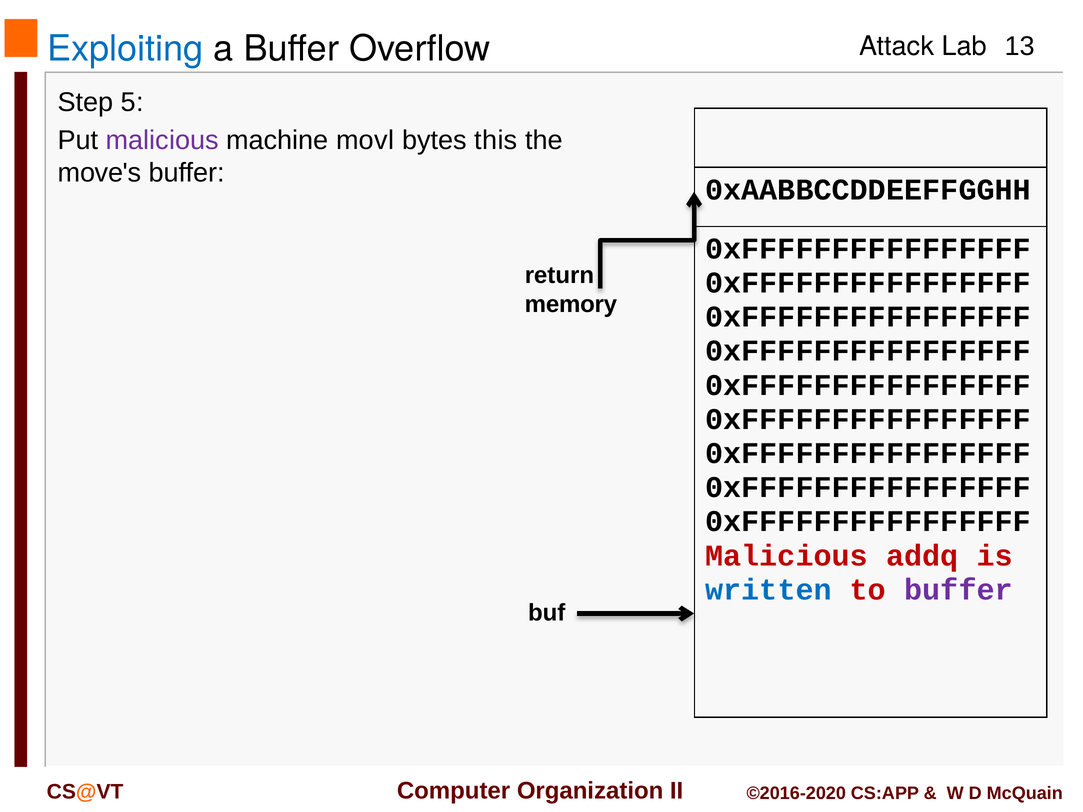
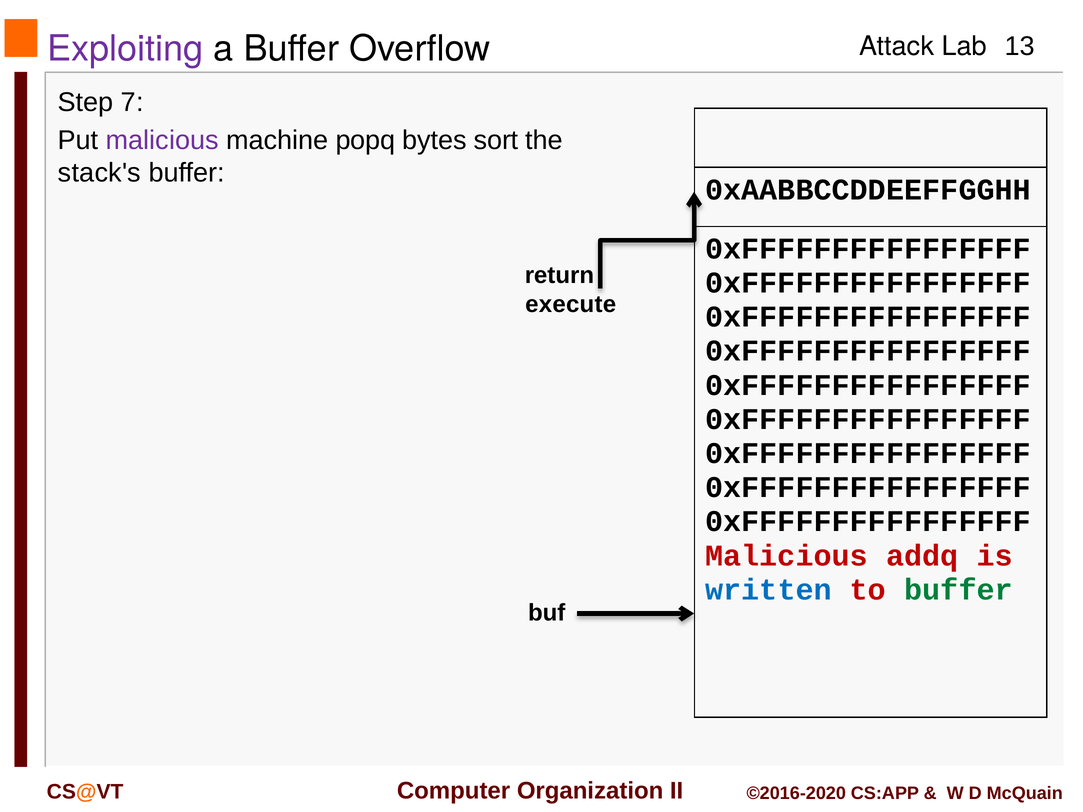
Exploiting colour: blue -> purple (125, 49)
5: 5 -> 7 (132, 103)
movl: movl -> popq (365, 140)
this: this -> sort (496, 140)
move's: move's -> stack's (99, 173)
memory: memory -> execute (571, 304)
buffer colour: purple -> green (959, 590)
